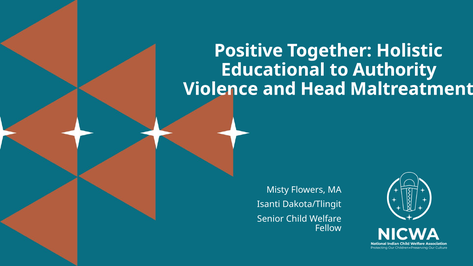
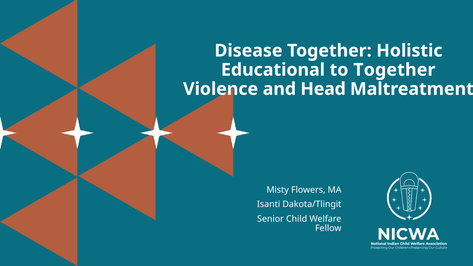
Positive: Positive -> Disease (248, 51)
to Authority: Authority -> Together (394, 70)
